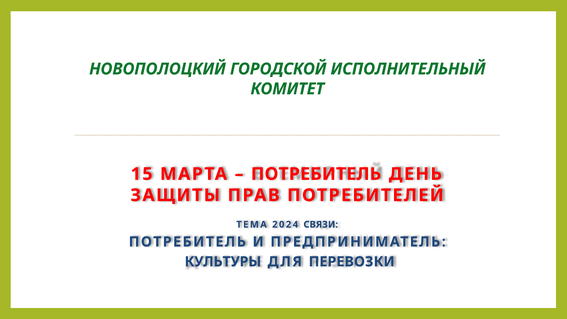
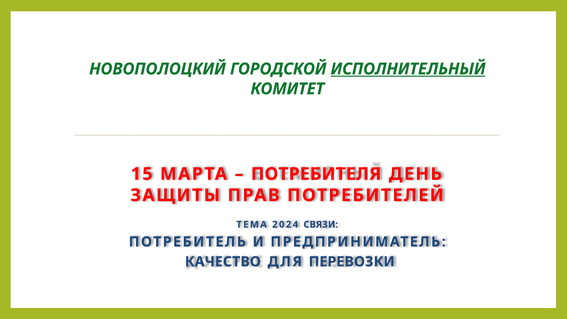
ИСПОЛНИТЕЛЬНЫЙ underline: none -> present (408, 69)
ПОТРЕБИТЕЛЬ: ПОТРЕБИТЕЛЬ -> ПОТРЕБИТЕЛЯ (316, 174)
КУЛЬТУРЫ: КУЛЬТУРЫ -> КАЧЕСТВО (223, 262)
